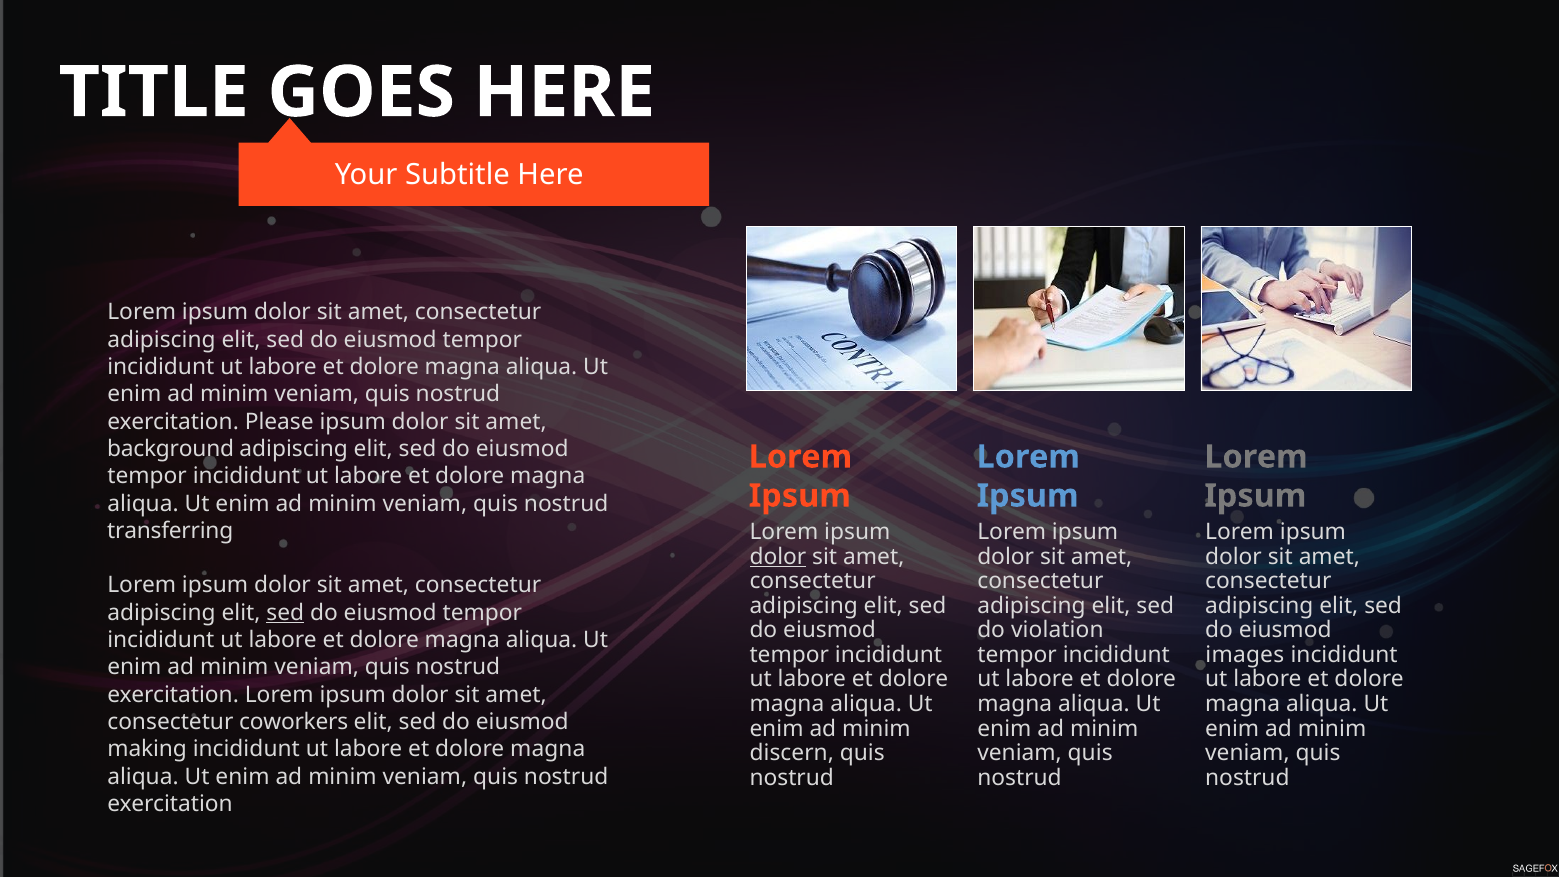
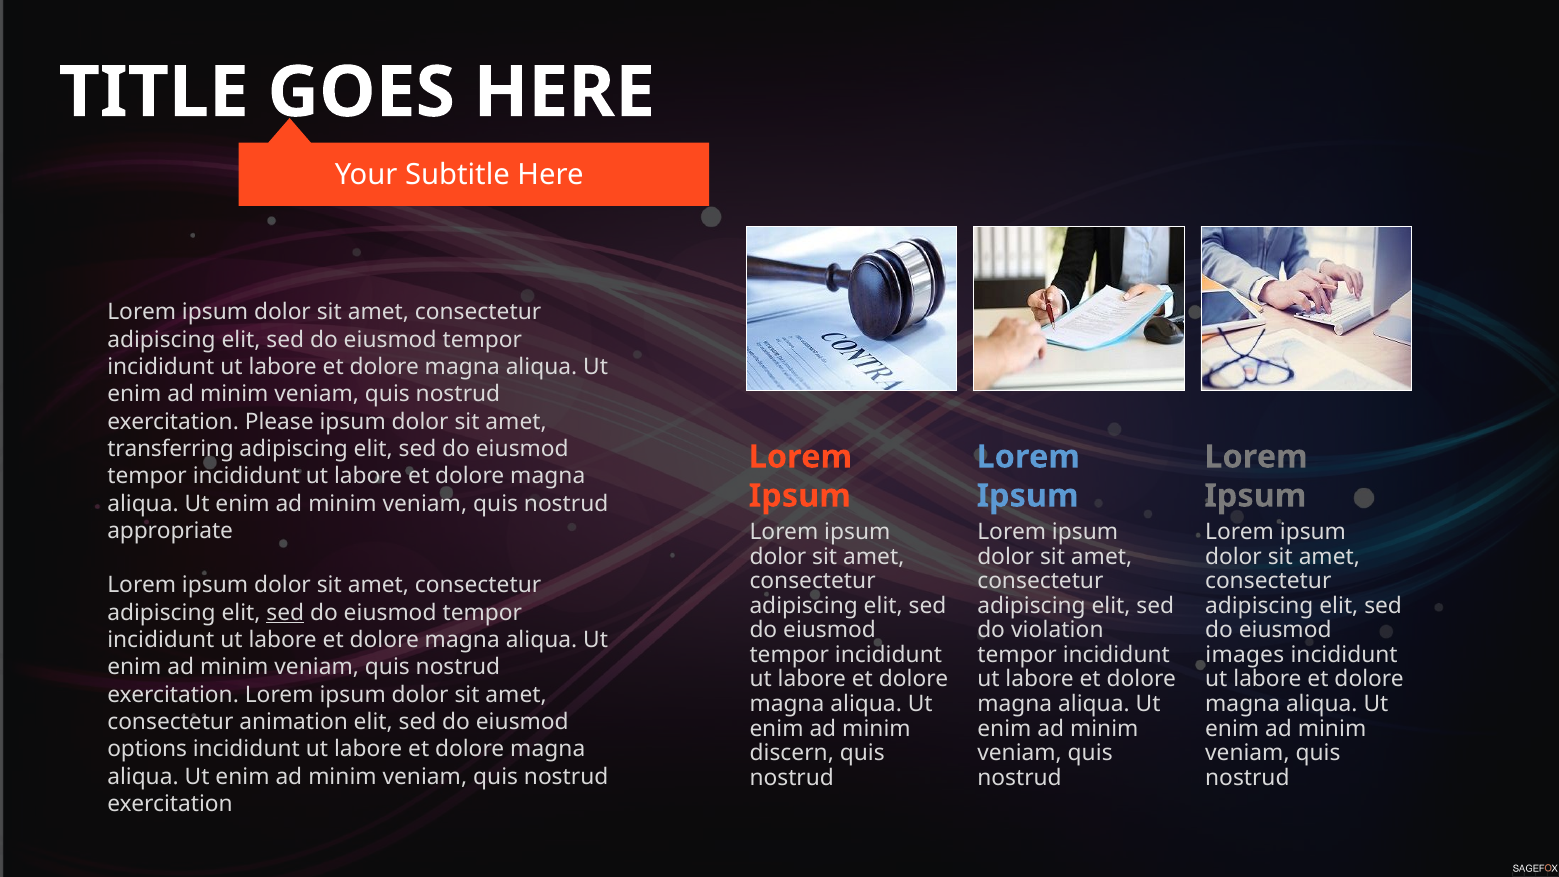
background: background -> transferring (171, 449)
transferring: transferring -> appropriate (170, 531)
dolor underline: present -> none (778, 556)
coworkers: coworkers -> animation (294, 722)
making: making -> options (147, 749)
